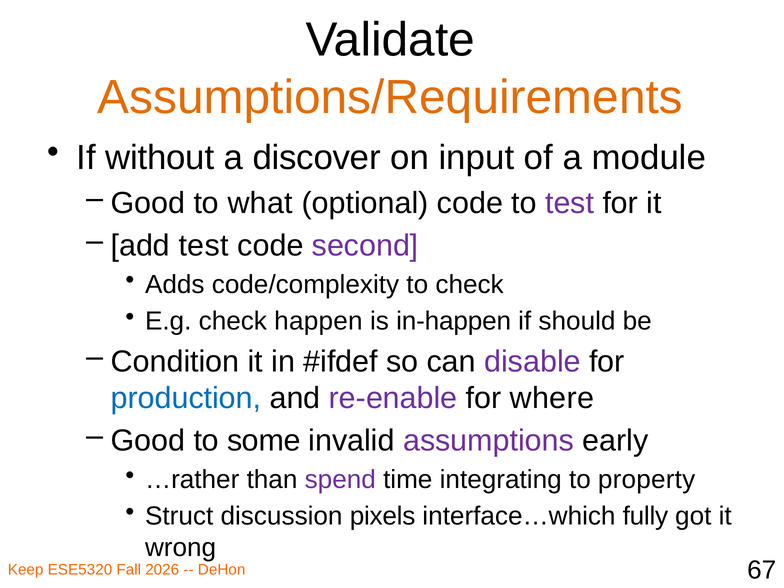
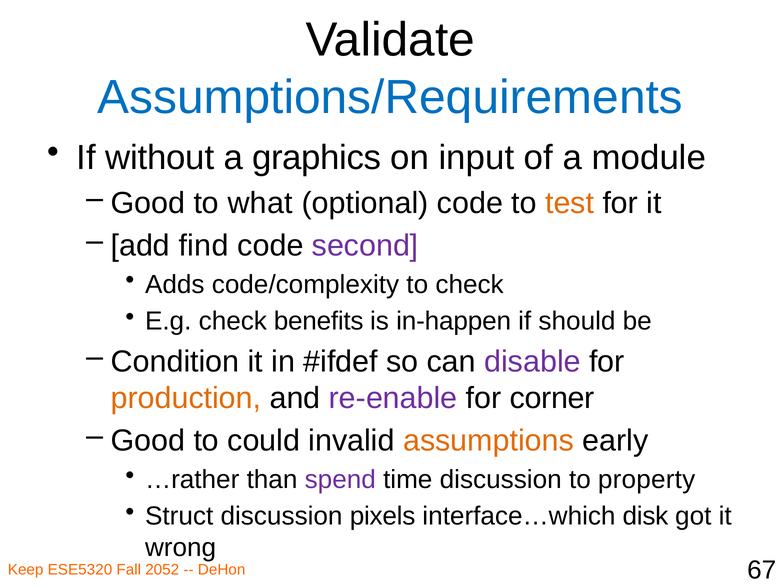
Assumptions/Requirements colour: orange -> blue (390, 97)
discover: discover -> graphics (317, 158)
test colour: purple -> orange (570, 203)
test: test -> find (204, 246)
happen: happen -> benefits (319, 321)
production colour: blue -> orange (186, 398)
where: where -> corner (552, 398)
some: some -> could (264, 441)
assumptions colour: purple -> orange (489, 441)
time integrating: integrating -> discussion (501, 480)
fully: fully -> disk (645, 516)
2026: 2026 -> 2052 (162, 569)
